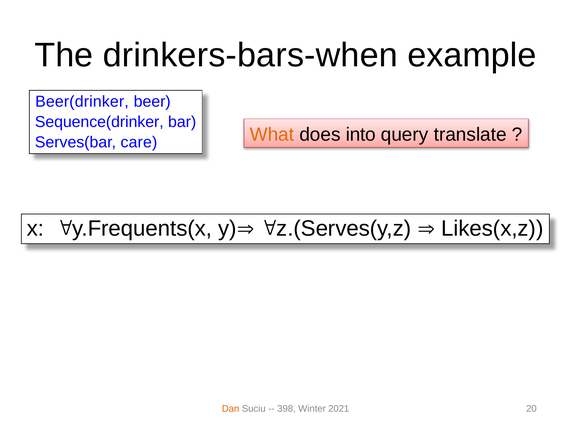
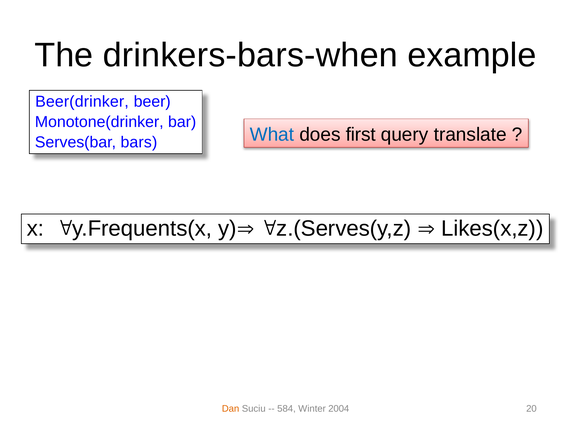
Sequence(drinker: Sequence(drinker -> Monotone(drinker (99, 122)
What colour: orange -> blue (272, 135)
into: into -> first (361, 135)
care: care -> bars (139, 142)
398: 398 -> 584 (286, 409)
2021: 2021 -> 2004 (339, 409)
